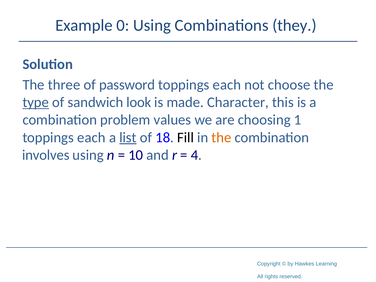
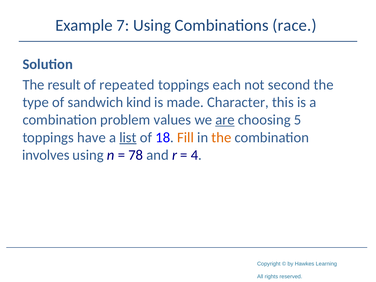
0: 0 -> 7 (123, 25)
they: they -> race (294, 25)
three: three -> result (64, 85)
password: password -> repeated (127, 85)
choose: choose -> second (289, 85)
type underline: present -> none (36, 102)
look: look -> kind (139, 102)
are underline: none -> present (225, 120)
1: 1 -> 5 (298, 120)
each: each -> have (91, 137)
Fill colour: black -> orange (185, 137)
10: 10 -> 78 (136, 155)
